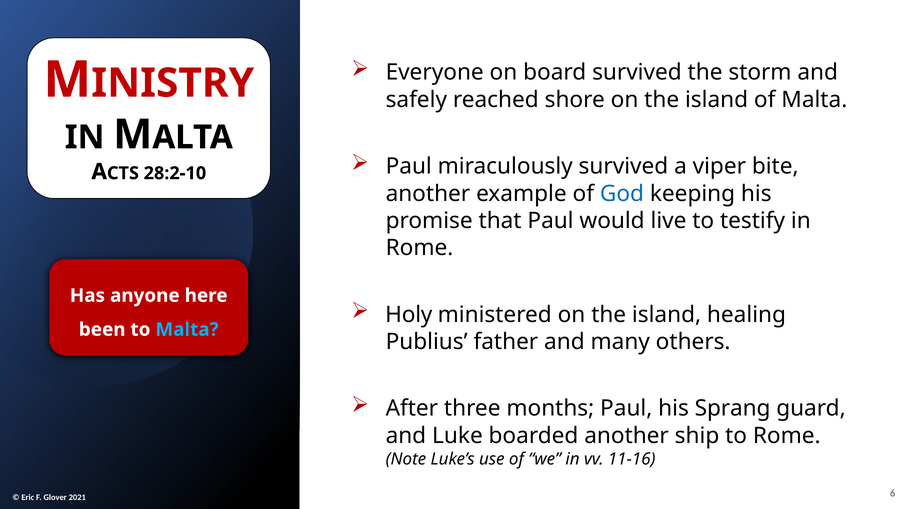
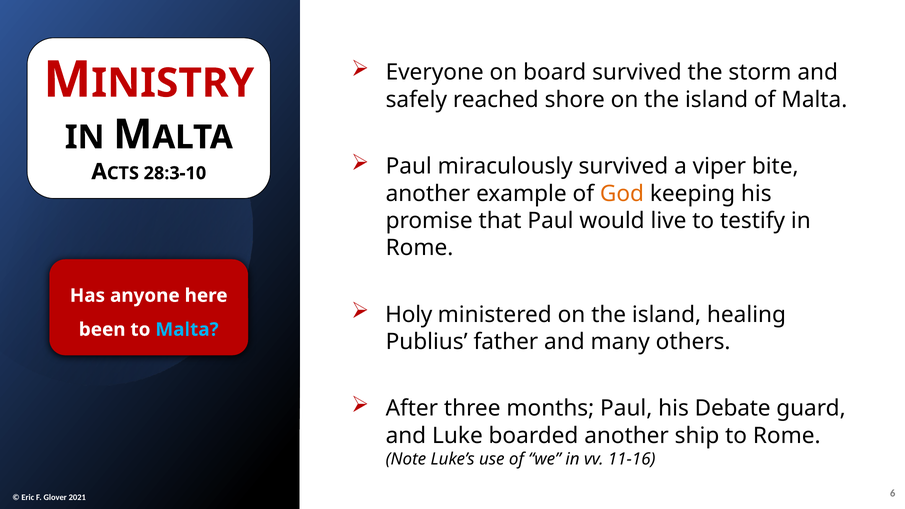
28:2-10: 28:2-10 -> 28:3-10 (175, 173)
God colour: blue -> orange (622, 194)
Sprang: Sprang -> Debate (733, 409)
